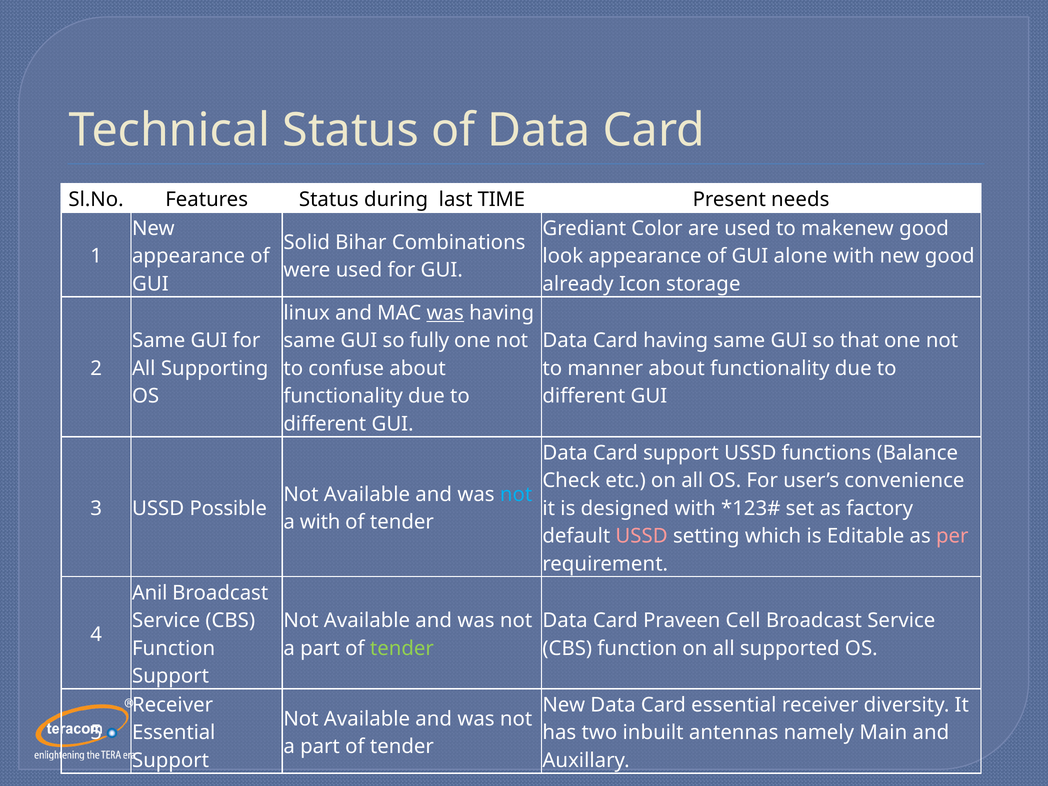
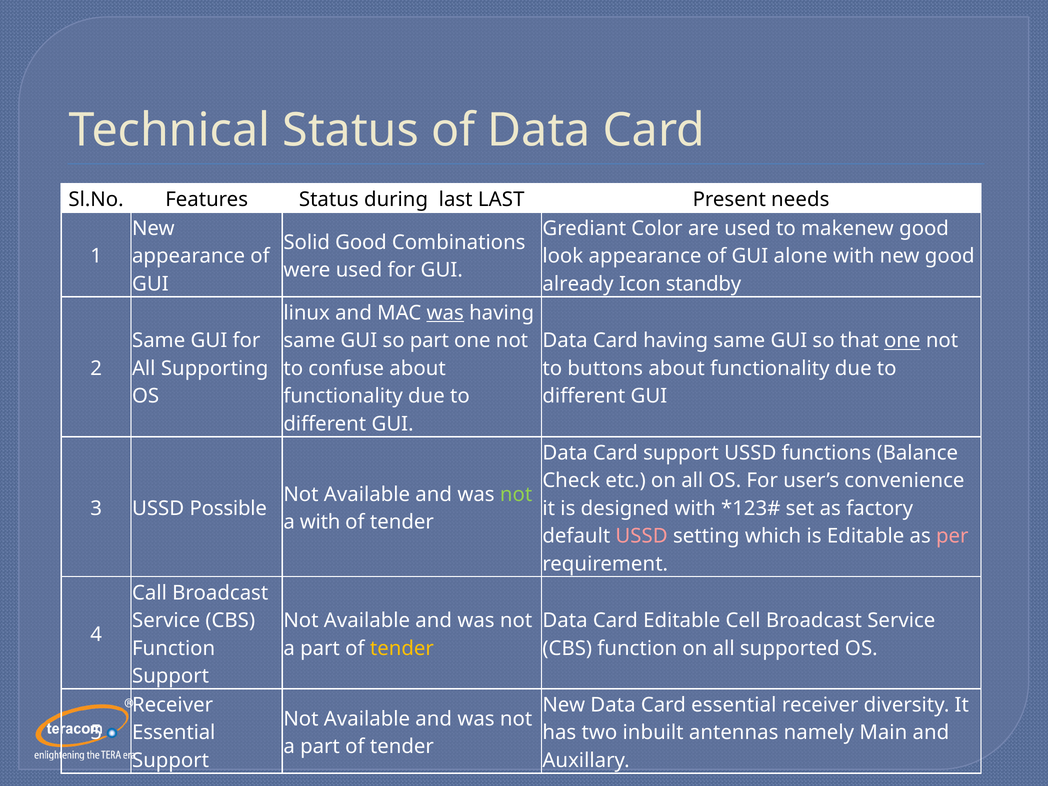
last TIME: TIME -> LAST (501, 200)
Solid Bihar: Bihar -> Good (361, 242)
storage: storage -> standby (704, 284)
so fully: fully -> part (429, 341)
one underline: none -> present (902, 341)
manner: manner -> buttons (605, 368)
not colour: light blue -> light green (516, 494)
Anil: Anil -> Call (150, 593)
Card Praveen: Praveen -> Editable (682, 621)
tender colour: light green -> yellow (402, 648)
